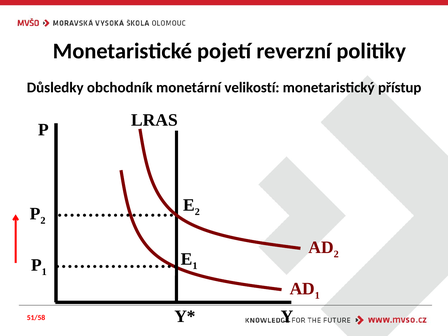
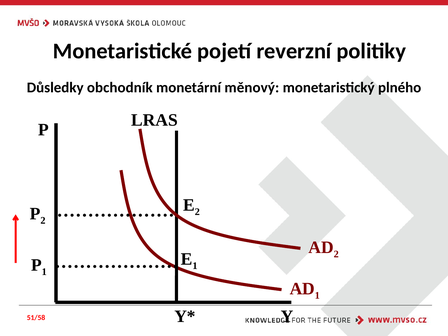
velikostí: velikostí -> měnový (252, 88)
přístup: přístup -> plného (400, 88)
